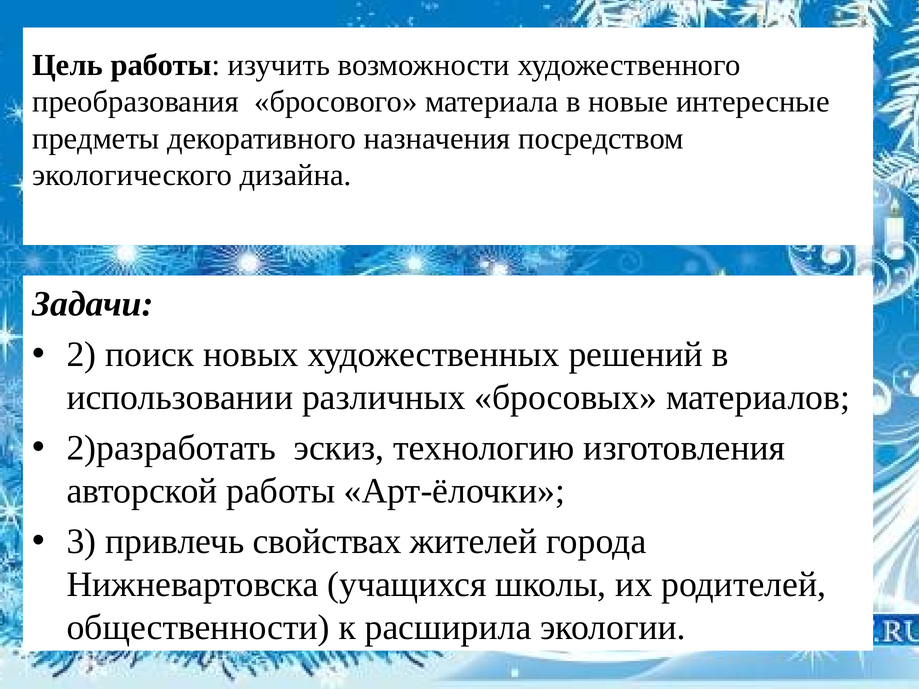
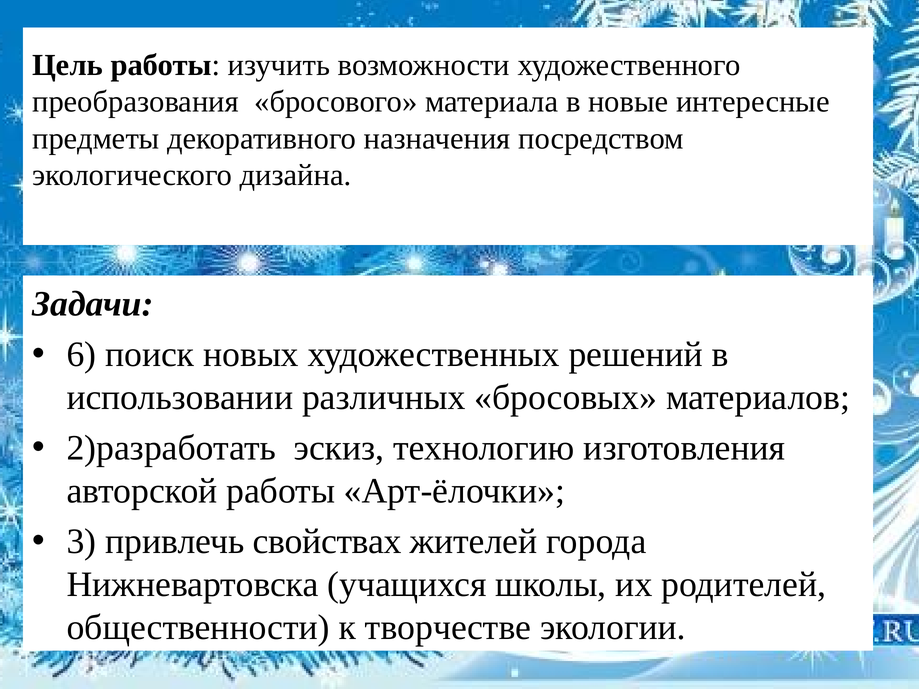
2: 2 -> 6 (82, 355)
расширила: расширила -> творчестве (448, 628)
